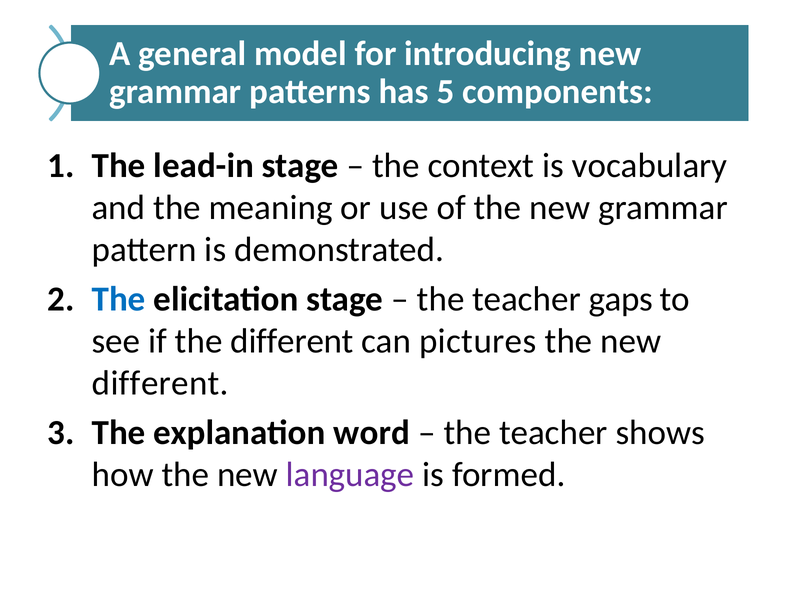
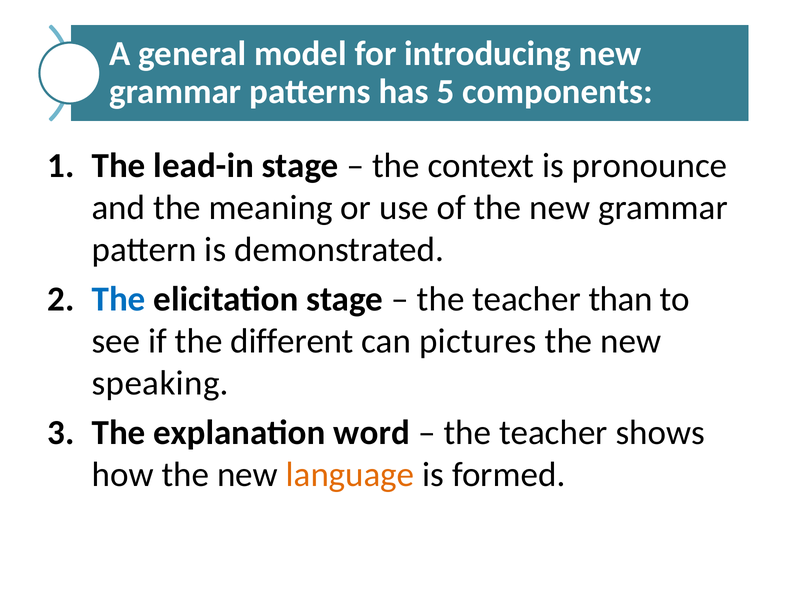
vocabulary: vocabulary -> pronounce (650, 166)
gaps: gaps -> than (621, 299)
different: different -> speaking (160, 383)
language colour: purple -> orange (350, 474)
